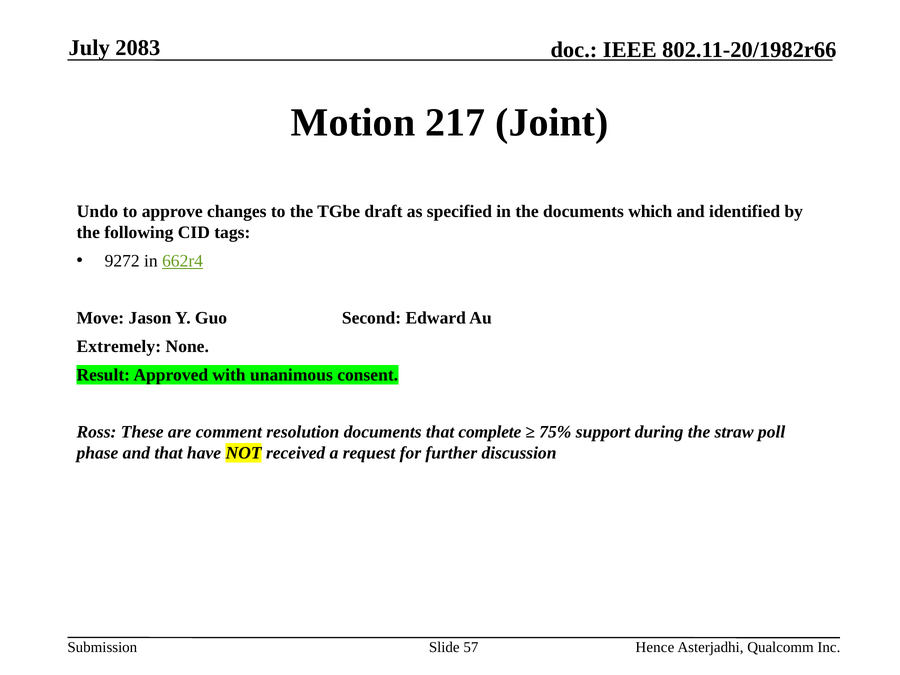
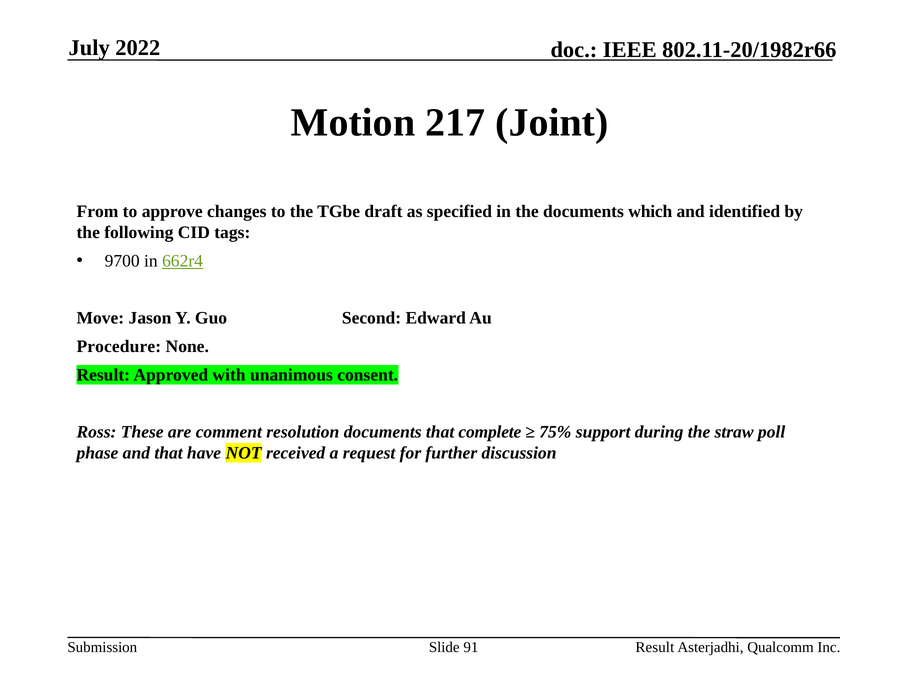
2083: 2083 -> 2022 (138, 48)
Undo: Undo -> From (97, 211)
9272: 9272 -> 9700 (122, 261)
Extremely: Extremely -> Procedure (119, 346)
57: 57 -> 91 (471, 647)
Hence: Hence -> Result (655, 647)
